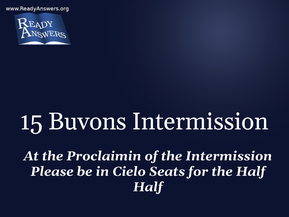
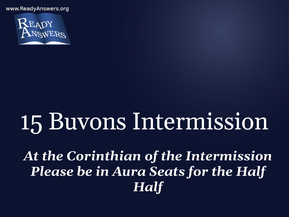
Proclaimin: Proclaimin -> Corinthian (104, 156)
Cielo: Cielo -> Aura (129, 171)
